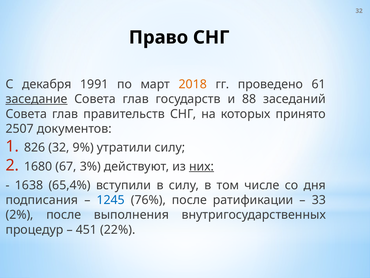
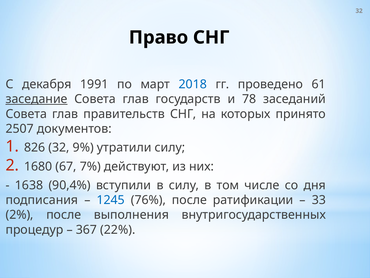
2018 colour: orange -> blue (193, 84)
88: 88 -> 78 (249, 99)
3%: 3% -> 7% (90, 166)
них underline: present -> none (202, 166)
65,4%: 65,4% -> 90,4% (70, 185)
451: 451 -> 367 (86, 229)
